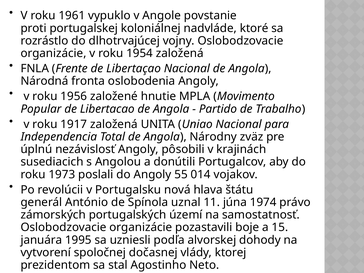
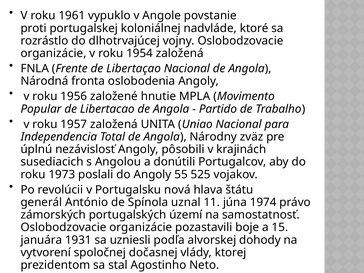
1917: 1917 -> 1957 (74, 124)
014: 014 -> 525 (201, 174)
1995: 1995 -> 1931 (78, 240)
